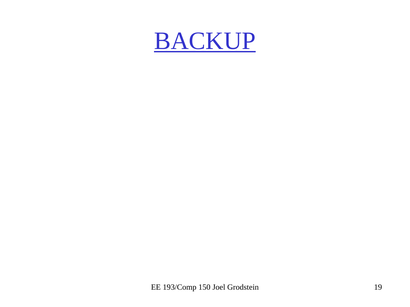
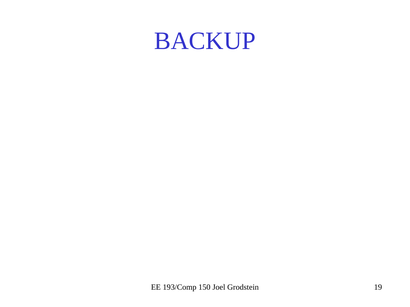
BACKUP underline: present -> none (205, 41)
